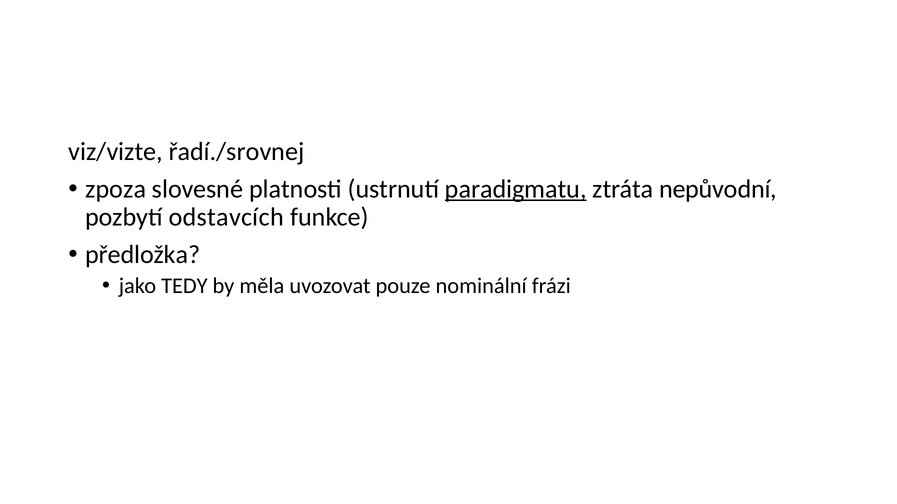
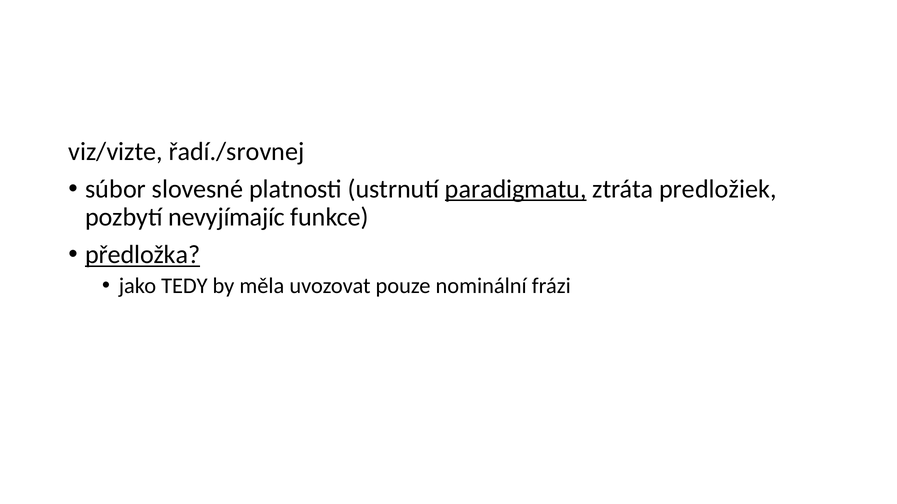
zpoza: zpoza -> súbor (116, 189)
nepůvodní: nepůvodní -> predložiek (718, 189)
odstavcích: odstavcích -> nevyjímajíc (227, 218)
předložka underline: none -> present (143, 255)
